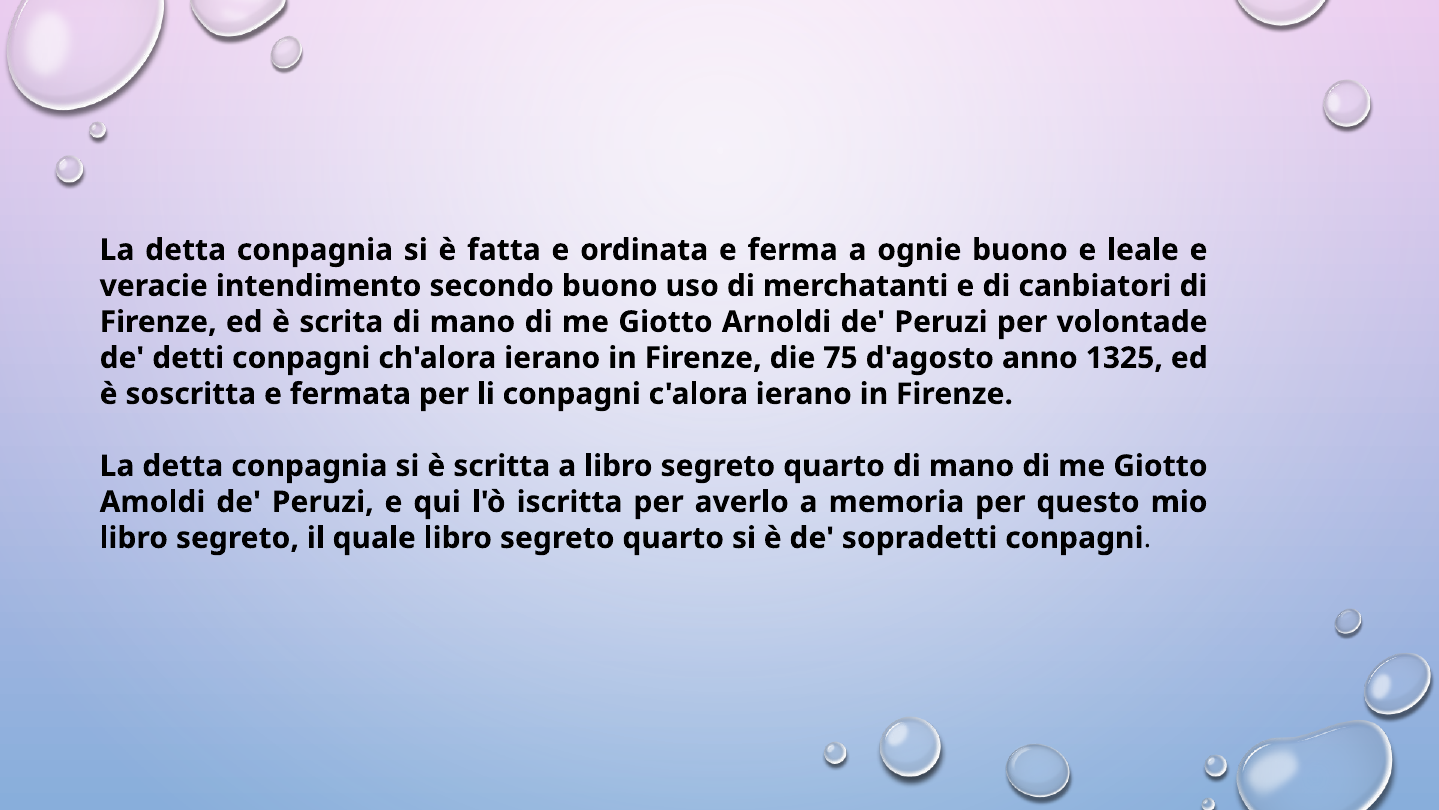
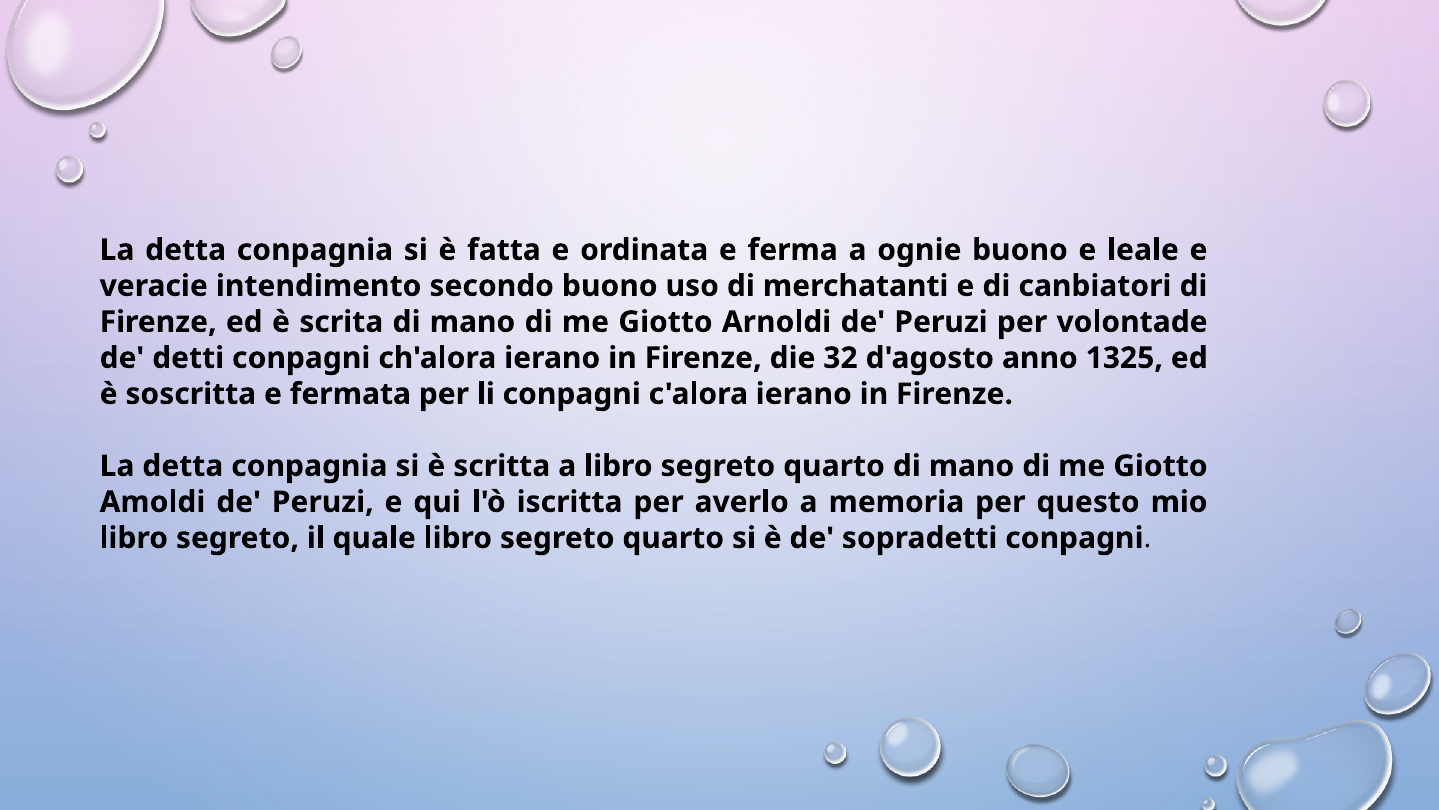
75: 75 -> 32 (841, 358)
